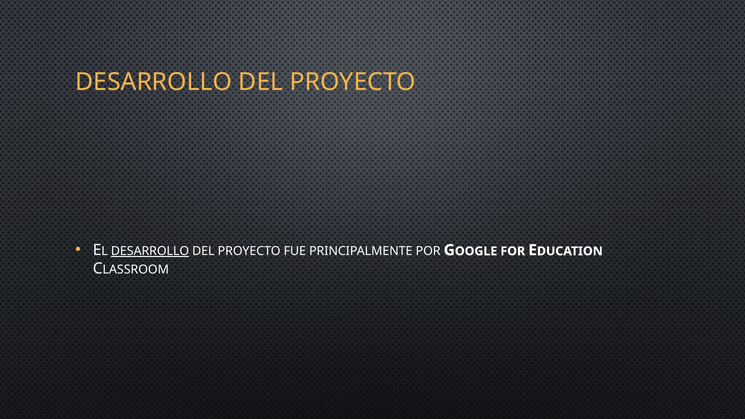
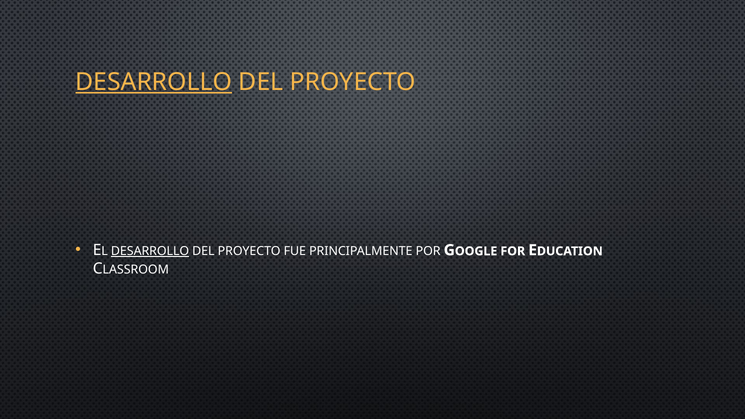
DESARROLLO underline: none -> present (154, 82)
